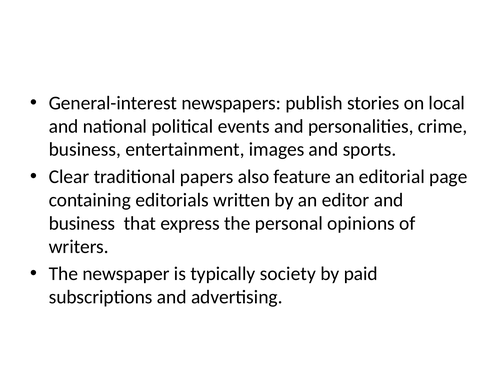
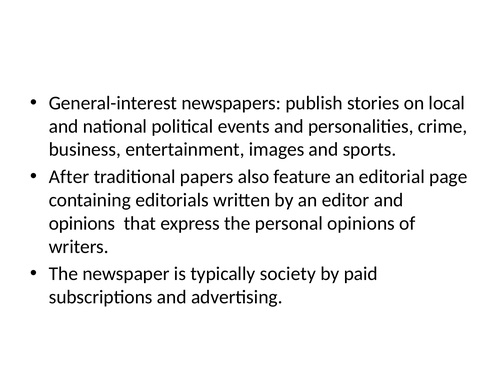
Clear: Clear -> After (69, 177)
business: business -> opinions (82, 223)
